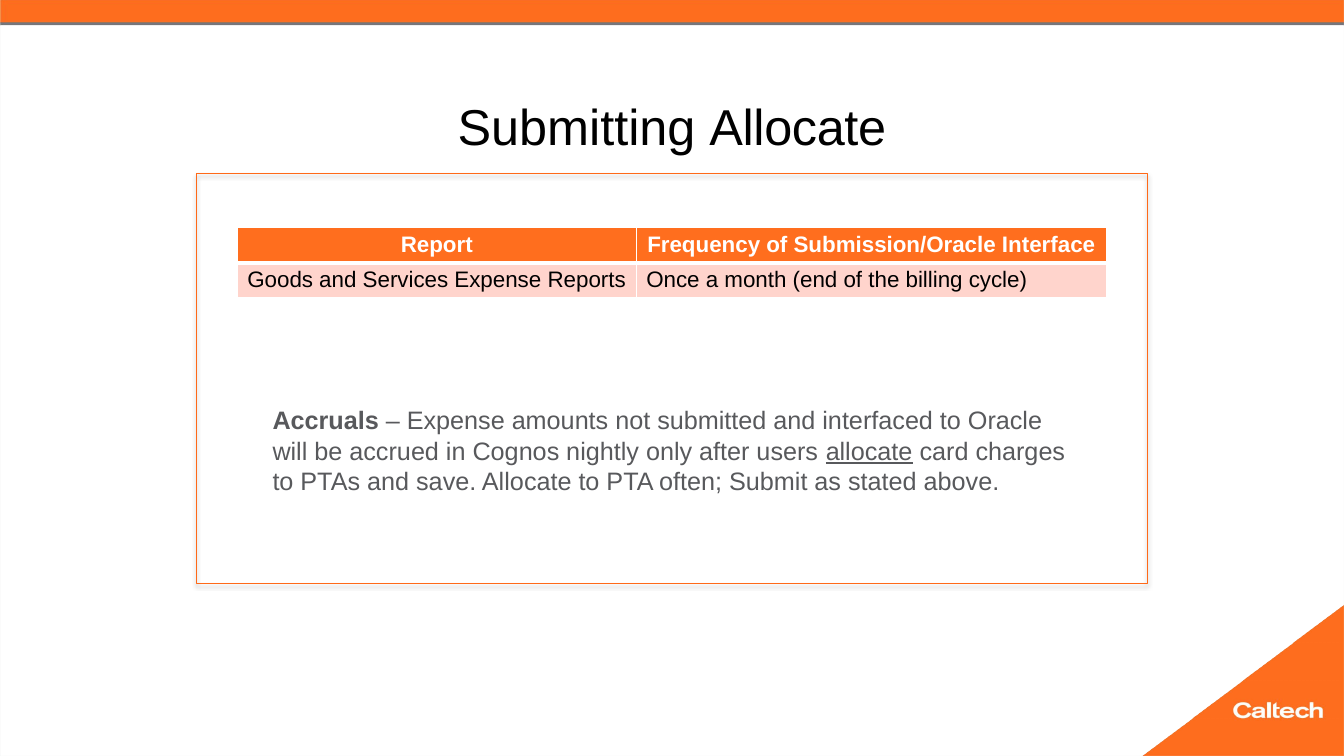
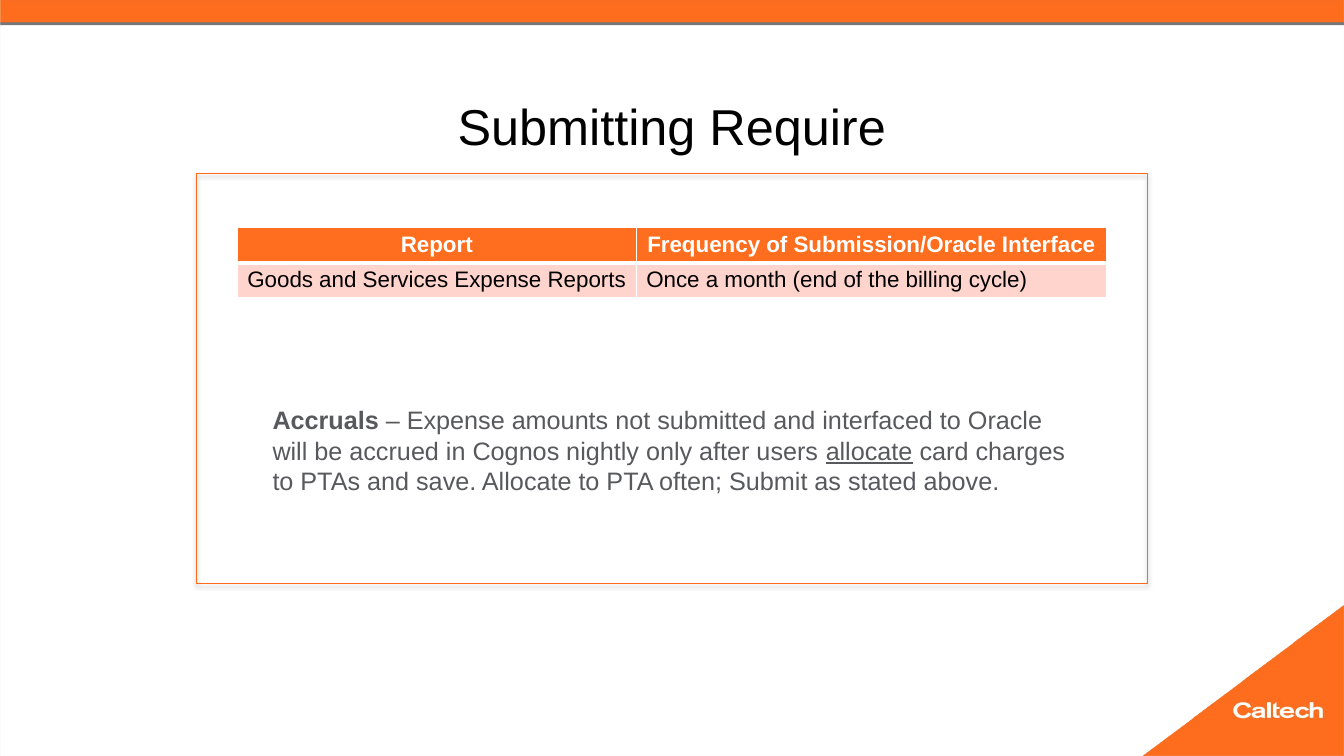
Submitting Allocate: Allocate -> Require (798, 129)
